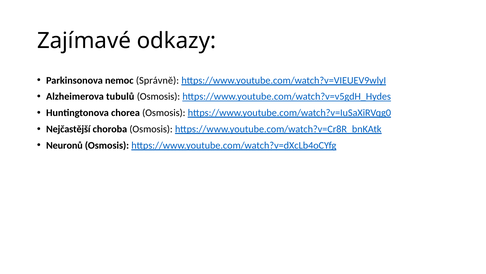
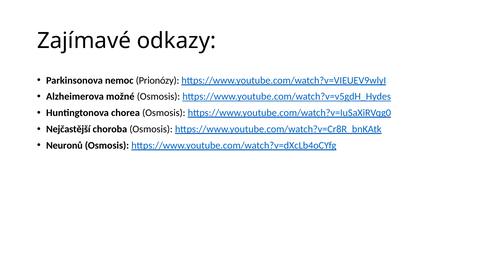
Správně: Správně -> Prionózy (158, 80)
tubulů: tubulů -> možné (120, 96)
